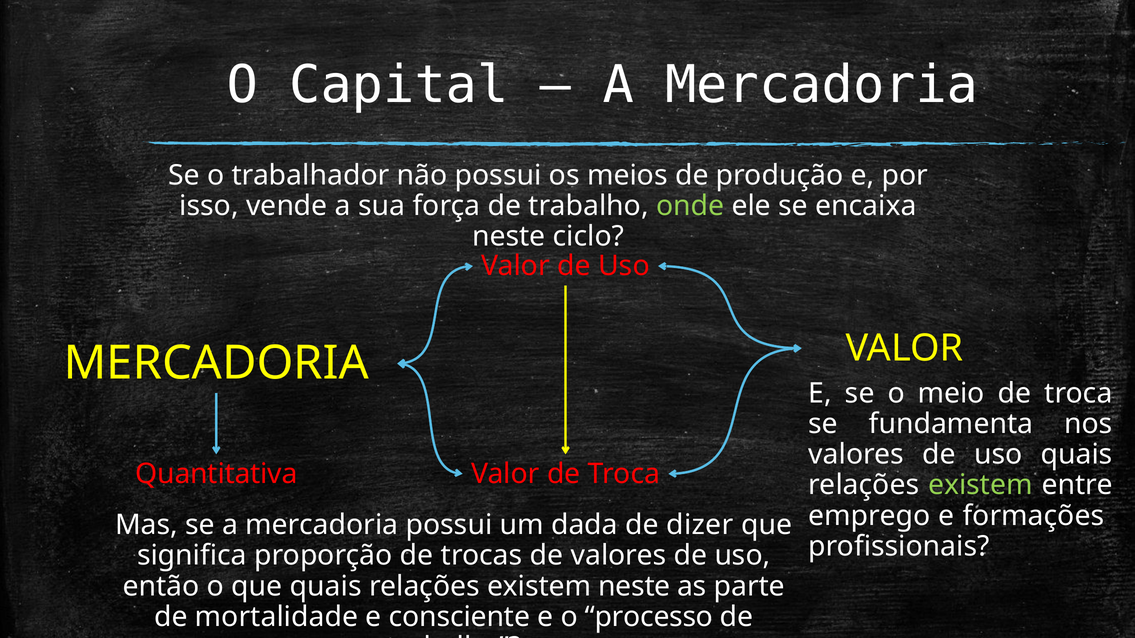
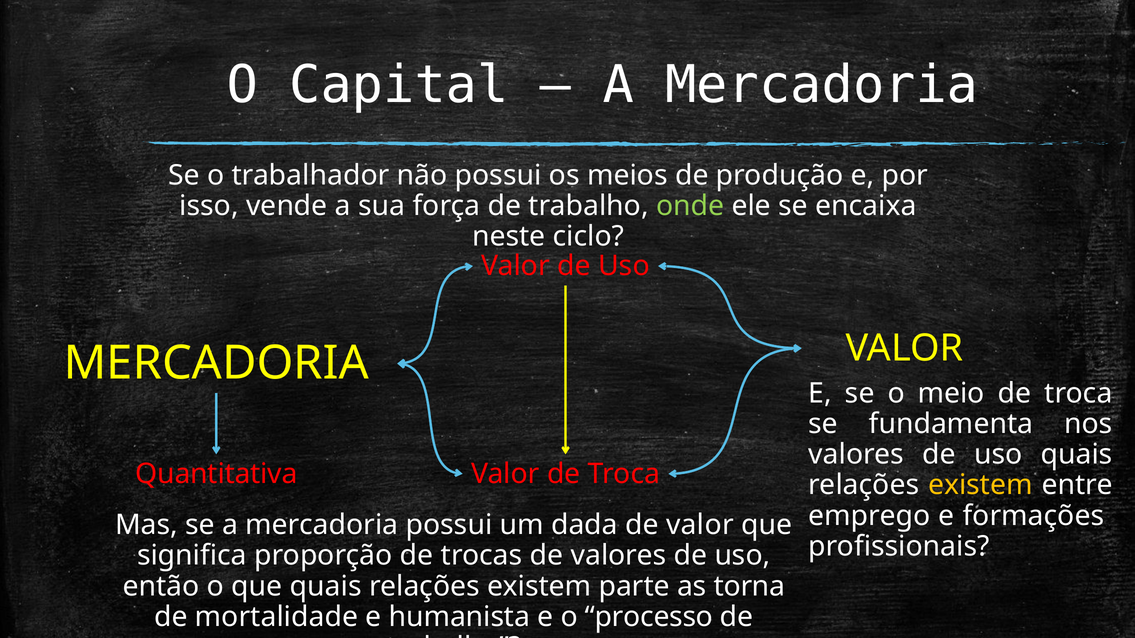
existem colour: light green -> yellow (980, 485)
de dizer: dizer -> valor (700, 526)
existem neste: neste -> parte (634, 587)
parte: parte -> torna (749, 587)
consciente: consciente -> humanista (459, 617)
